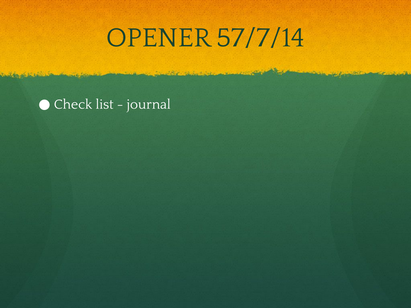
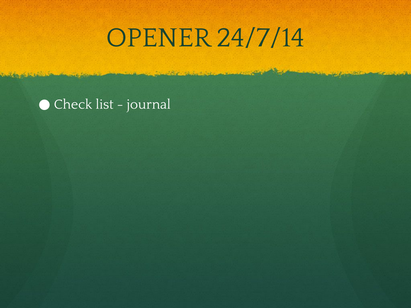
57/7/14: 57/7/14 -> 24/7/14 (261, 37)
